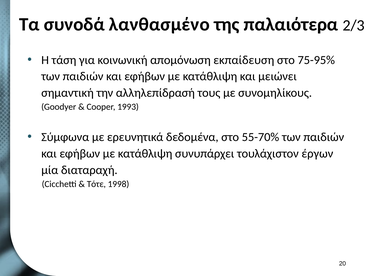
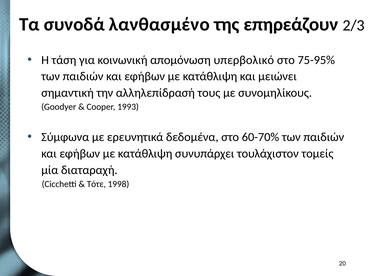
παλαιότερα: παλαιότερα -> επηρεάζουν (291, 24)
εκπαίδευση: εκπαίδευση -> υπερβολικό (244, 60)
55-70%: 55-70% -> 60-70% (260, 137)
έργων: έργων -> τομείς (317, 154)
